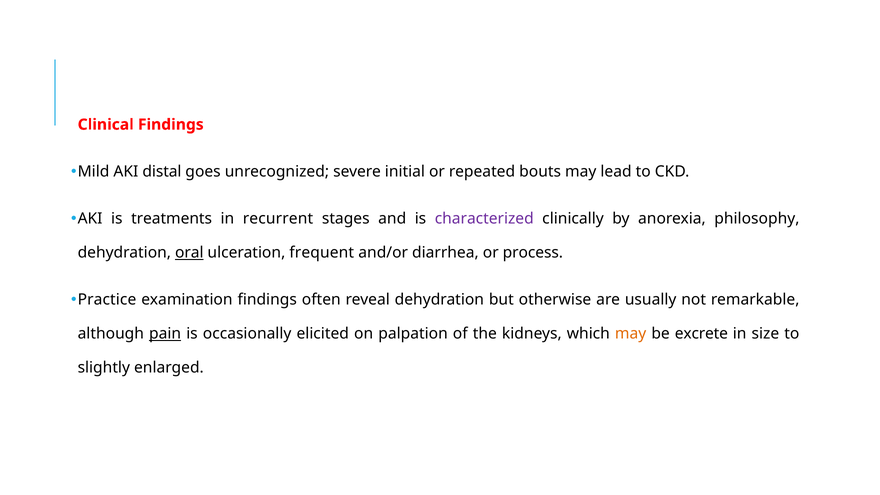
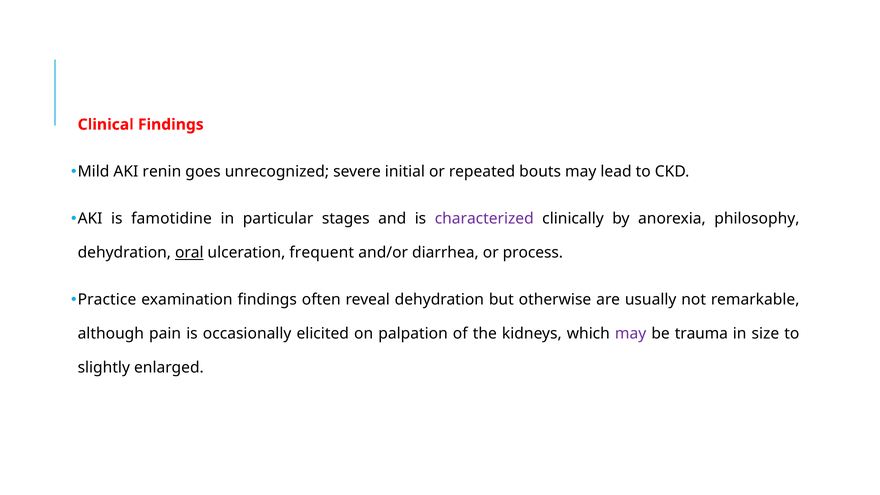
distal: distal -> renin (162, 172)
treatments: treatments -> famotidine (171, 218)
recurrent: recurrent -> particular (278, 218)
pain underline: present -> none (165, 334)
may colour: orange -> purple (631, 334)
excrete: excrete -> trauma (701, 334)
